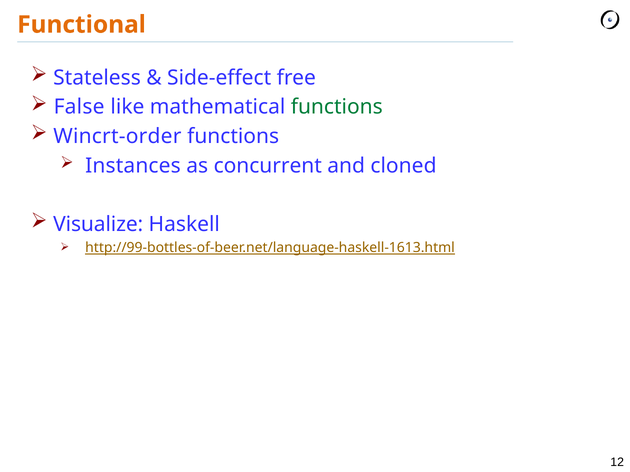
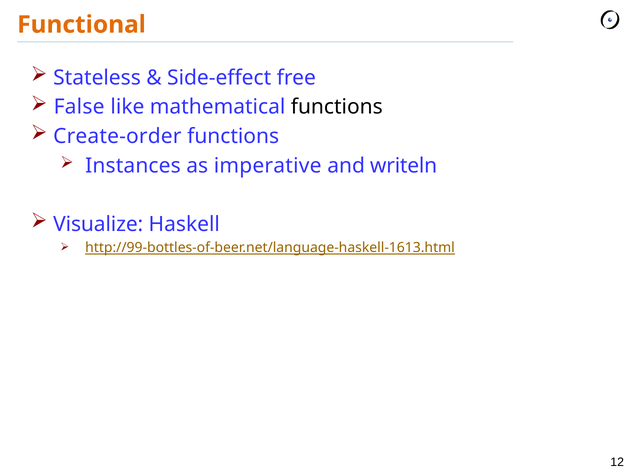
functions colour: green -> black (337, 107)
Wincrt-order: Wincrt-order -> Create-order (117, 137)
concurrent: concurrent -> imperative (268, 166)
cloned: cloned -> writeln (404, 166)
